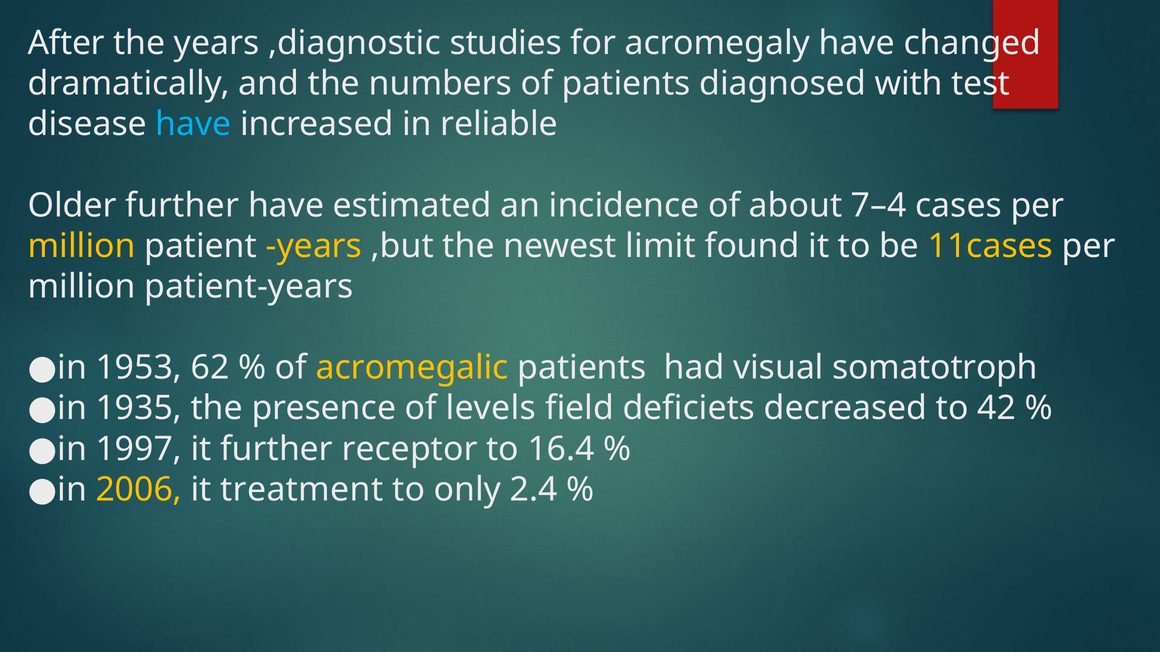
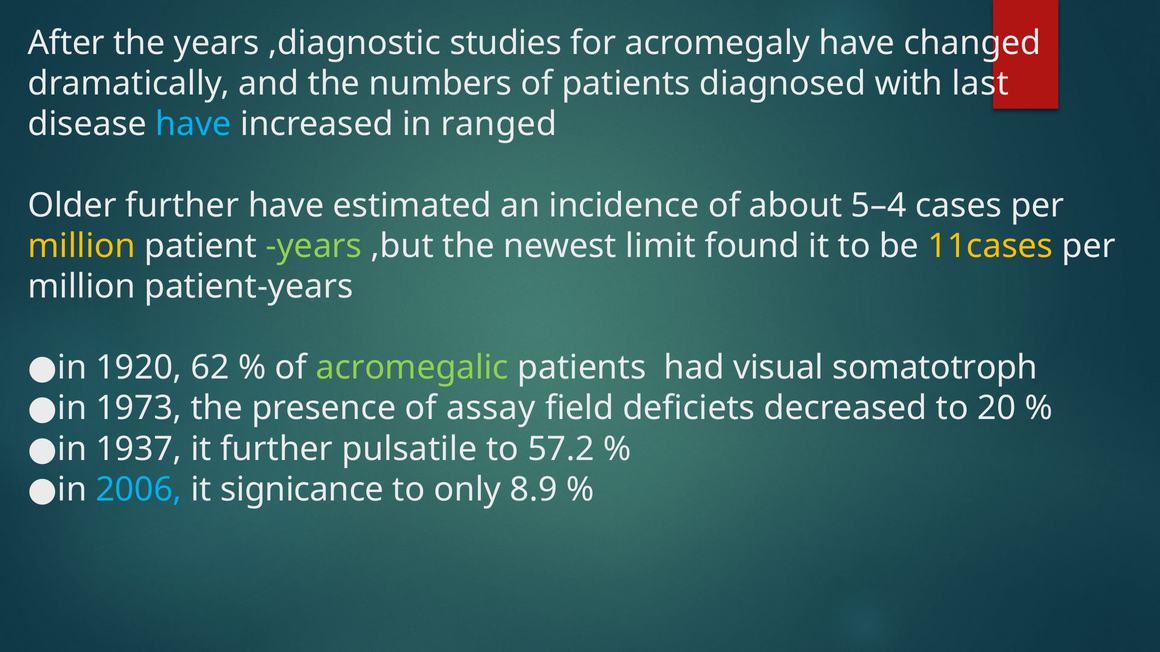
test: test -> last (981, 84)
reliable: reliable -> ranged (499, 124)
7–4: 7–4 -> 5–4 (879, 206)
years colour: yellow -> light green (314, 246)
1953: 1953 -> 1920 (139, 368)
acromegalic colour: yellow -> light green (412, 368)
1935: 1935 -> 1973 (139, 409)
levels: levels -> assay (491, 409)
42: 42 -> 20 (997, 409)
1997: 1997 -> 1937 (139, 449)
receptor: receptor -> pulsatile (410, 449)
16.4: 16.4 -> 57.2 (561, 449)
2006 colour: yellow -> light blue (139, 490)
treatment: treatment -> signicance (302, 490)
2.4: 2.4 -> 8.9 (534, 490)
